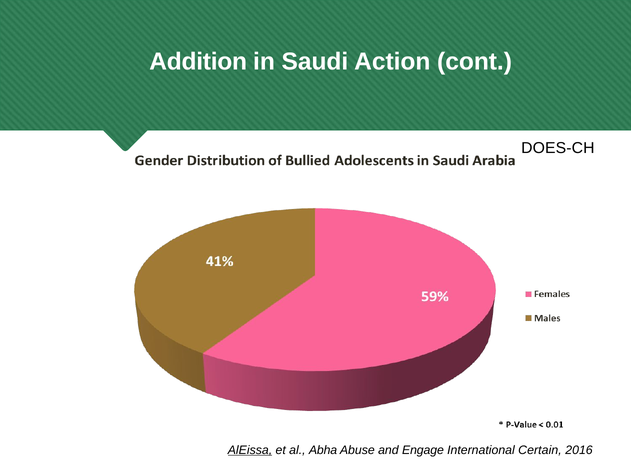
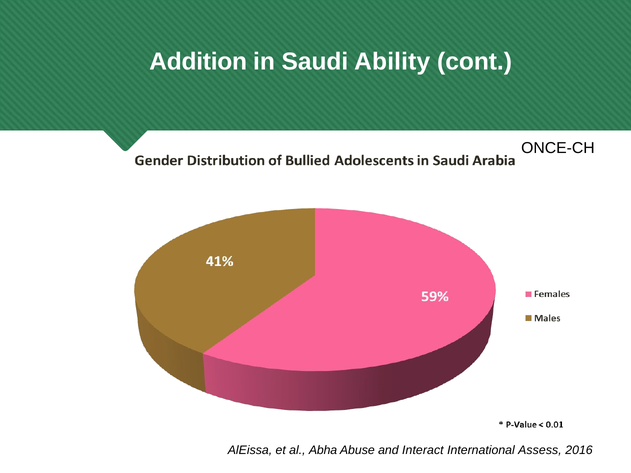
Action: Action -> Ability (392, 62)
DOES-CH: DOES-CH -> ONCE-CH (558, 148)
AlEissa underline: present -> none (250, 450)
Engage: Engage -> Interact (423, 450)
Certain: Certain -> Assess (540, 450)
